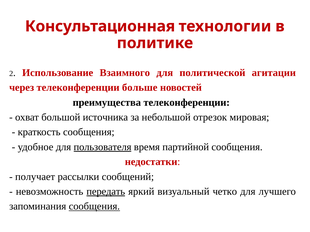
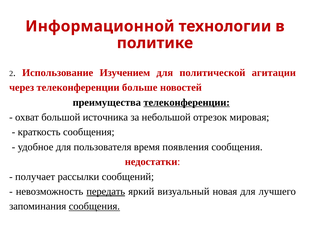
Консультационная: Консультационная -> Информационной (100, 26)
Взаимного: Взаимного -> Изучением (125, 73)
телеконференции underline: none -> present (187, 103)
пользователя underline: present -> none (103, 147)
партийной: партийной -> появления (186, 147)
четко: четко -> новая (225, 192)
